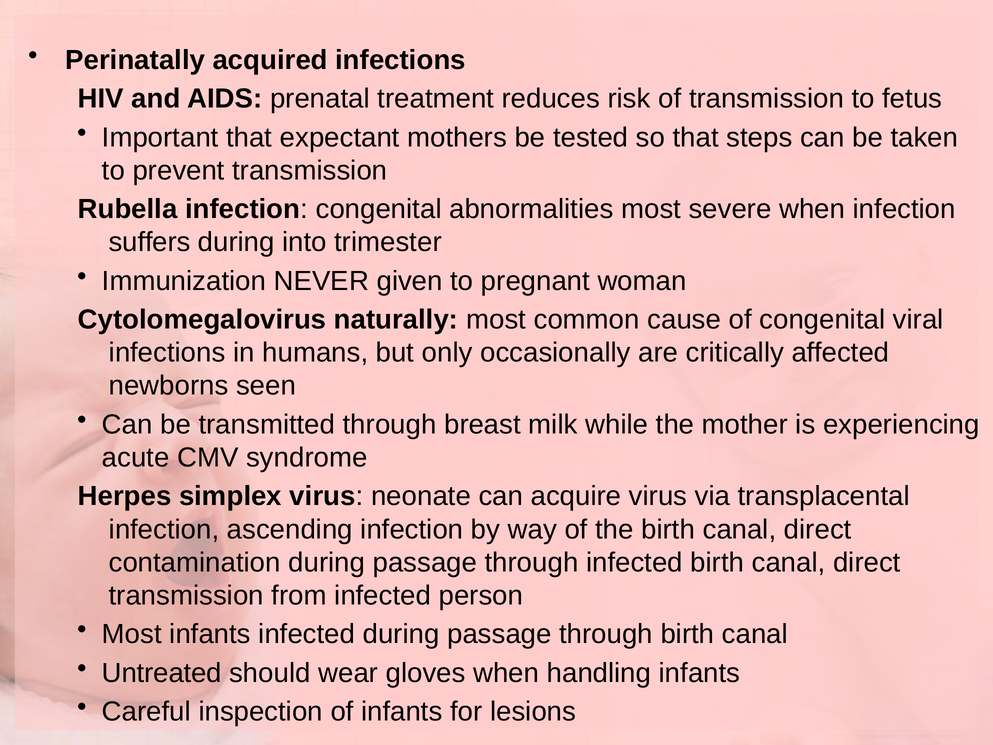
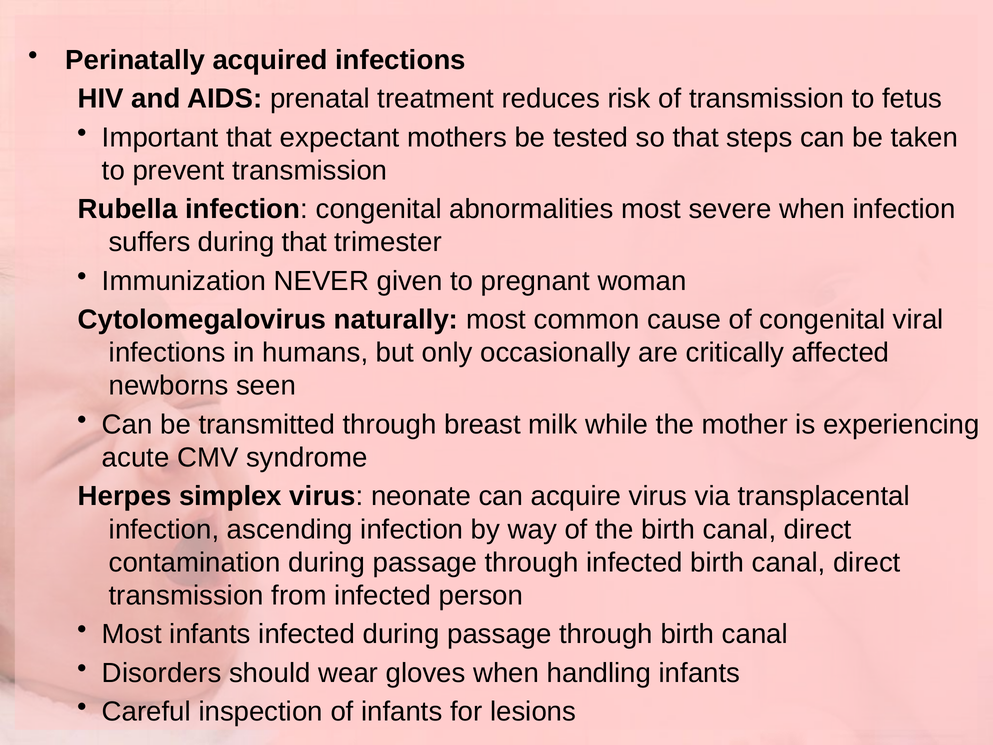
during into: into -> that (305, 242)
Untreated: Untreated -> Disorders (162, 673)
